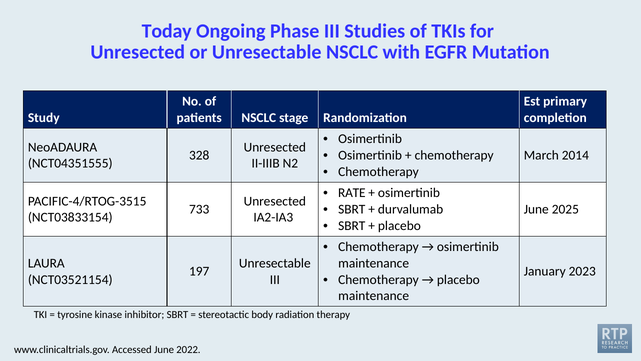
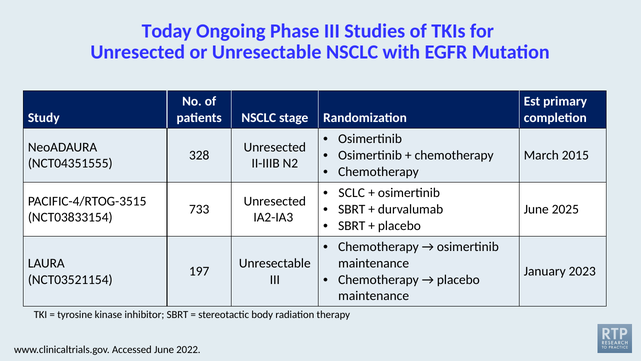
2014: 2014 -> 2015 (575, 155)
RATE: RATE -> SCLC (352, 193)
